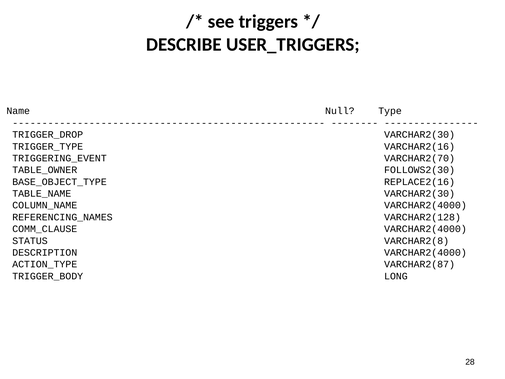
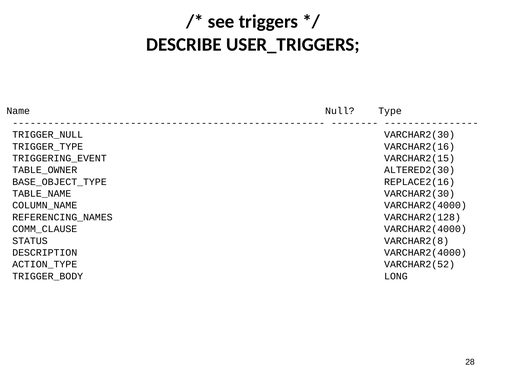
TRIGGER_DROP: TRIGGER_DROP -> TRIGGER_NULL (48, 135)
VARCHAR2(70: VARCHAR2(70 -> VARCHAR2(15 (420, 158)
FOLLOWS2(30: FOLLOWS2(30 -> ALTERED2(30 (420, 170)
VARCHAR2(87: VARCHAR2(87 -> VARCHAR2(52 (420, 264)
